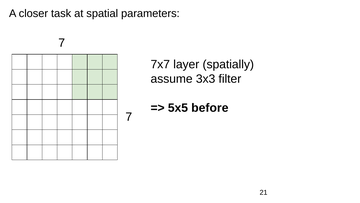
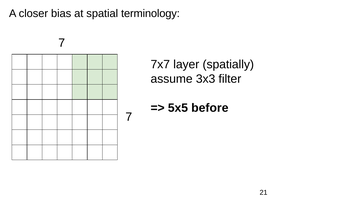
task: task -> bias (61, 13)
parameters: parameters -> terminology (150, 13)
